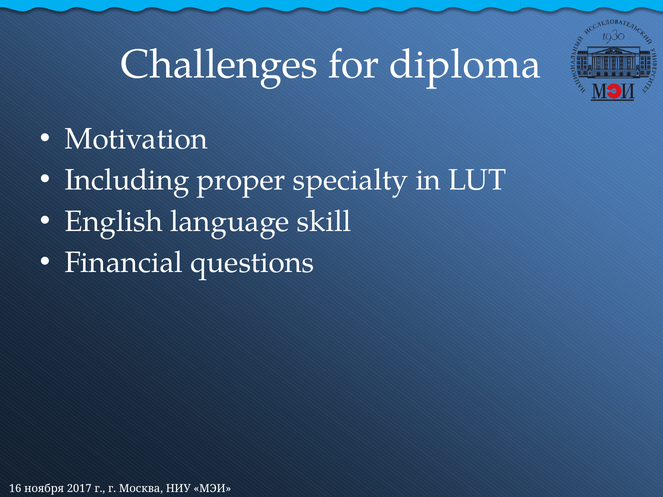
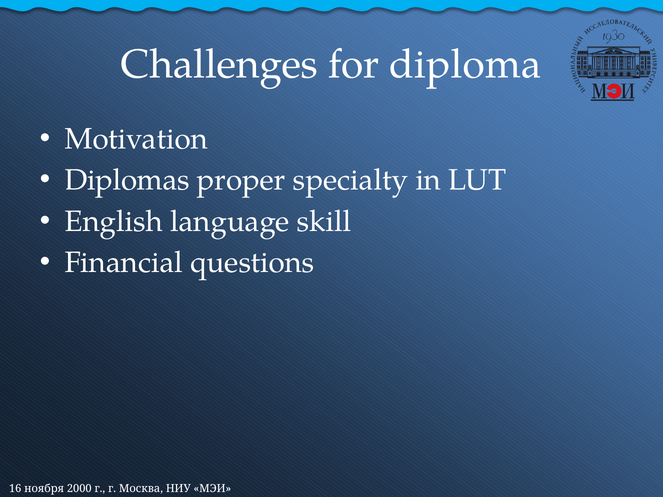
Including: Including -> Diplomas (127, 180)
2017: 2017 -> 2000 (79, 489)
